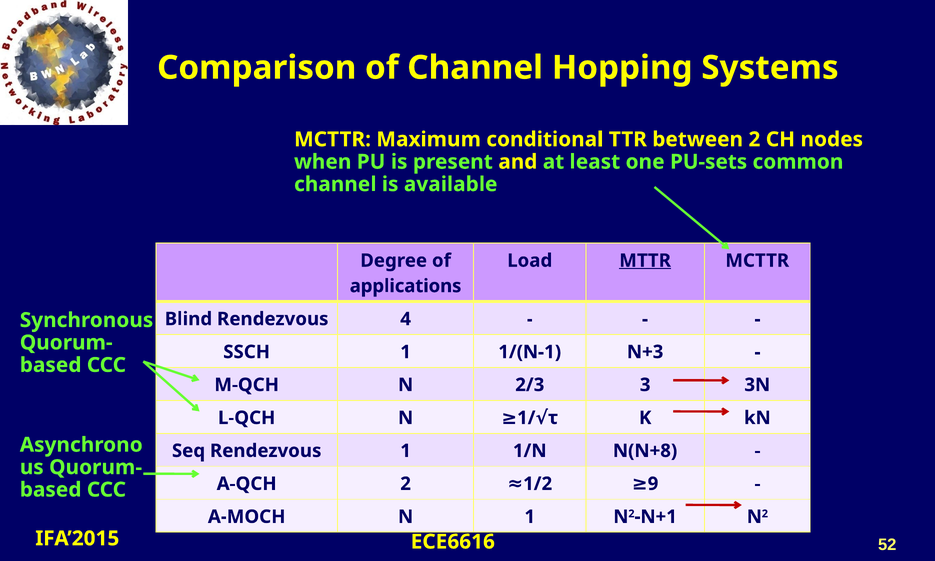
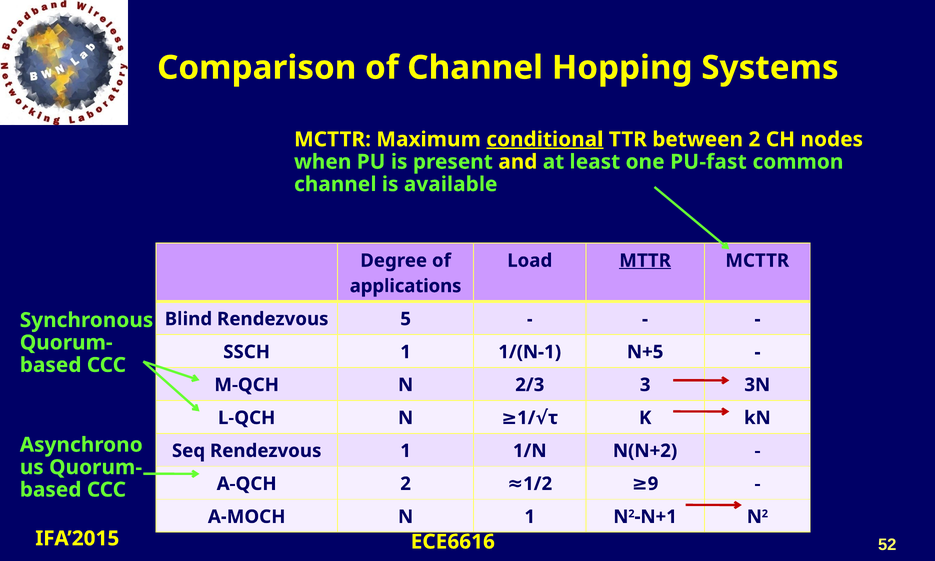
conditional underline: none -> present (545, 139)
PU-sets: PU-sets -> PU-fast (708, 162)
4: 4 -> 5 (406, 319)
N+3: N+3 -> N+5 (645, 352)
N(N+8: N(N+8 -> N(N+2 (645, 451)
